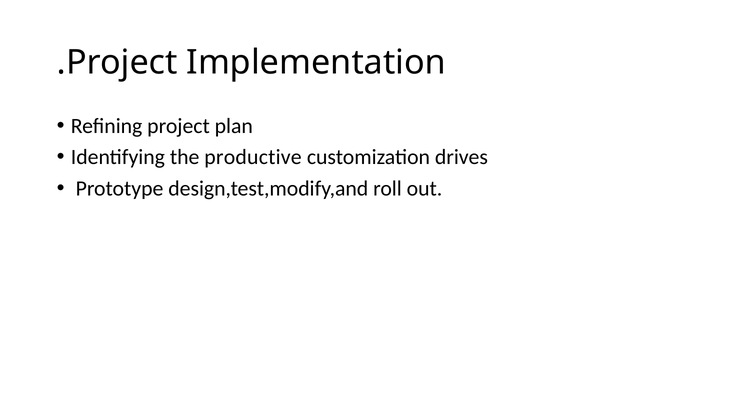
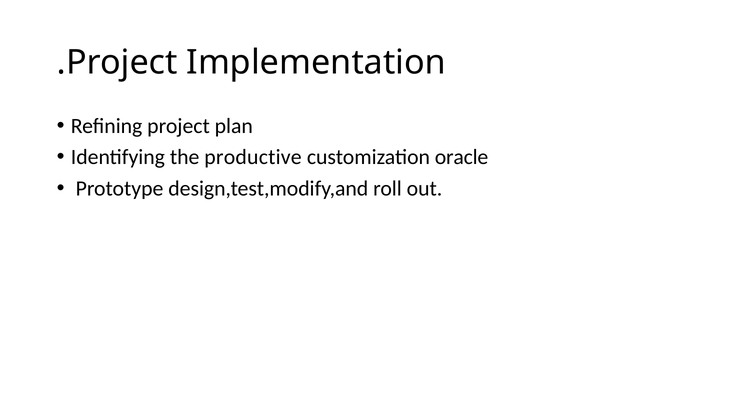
drives: drives -> oracle (462, 157)
